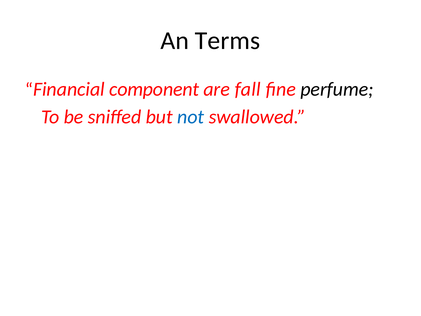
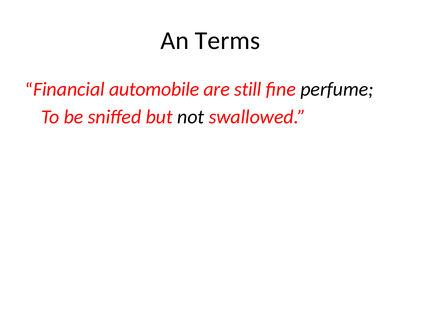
component: component -> automobile (154, 89)
fall: fall -> still (248, 89)
not colour: blue -> black (191, 117)
